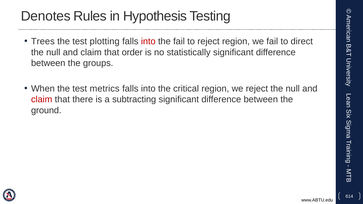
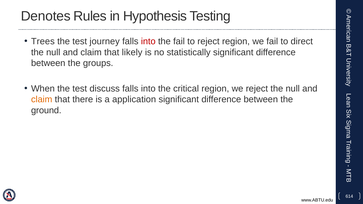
plotting: plotting -> journey (105, 41)
order: order -> likely (132, 52)
metrics: metrics -> discuss (105, 89)
claim colour: red -> orange (42, 100)
subtracting: subtracting -> application (134, 100)
